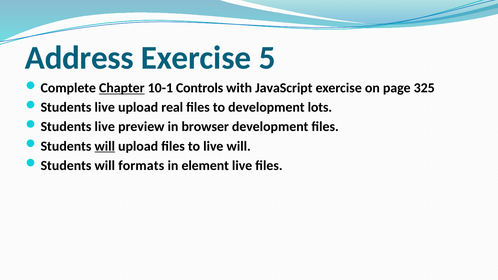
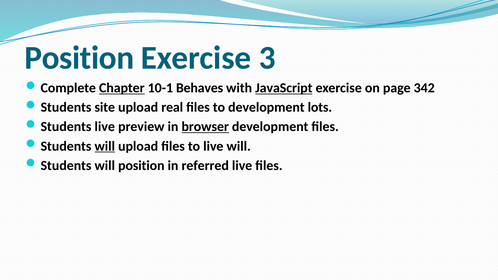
Address: Address -> Position (79, 58)
5: 5 -> 3 (267, 58)
Controls: Controls -> Behaves (200, 88)
JavaScript underline: none -> present (284, 88)
325: 325 -> 342 (424, 88)
live: live -> site (105, 107)
browser underline: none -> present (205, 127)
will formats: formats -> position (141, 166)
element: element -> referred (205, 166)
